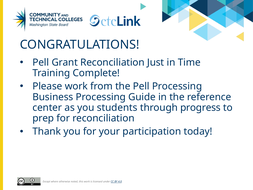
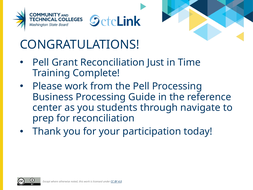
progress: progress -> navigate (200, 107)
